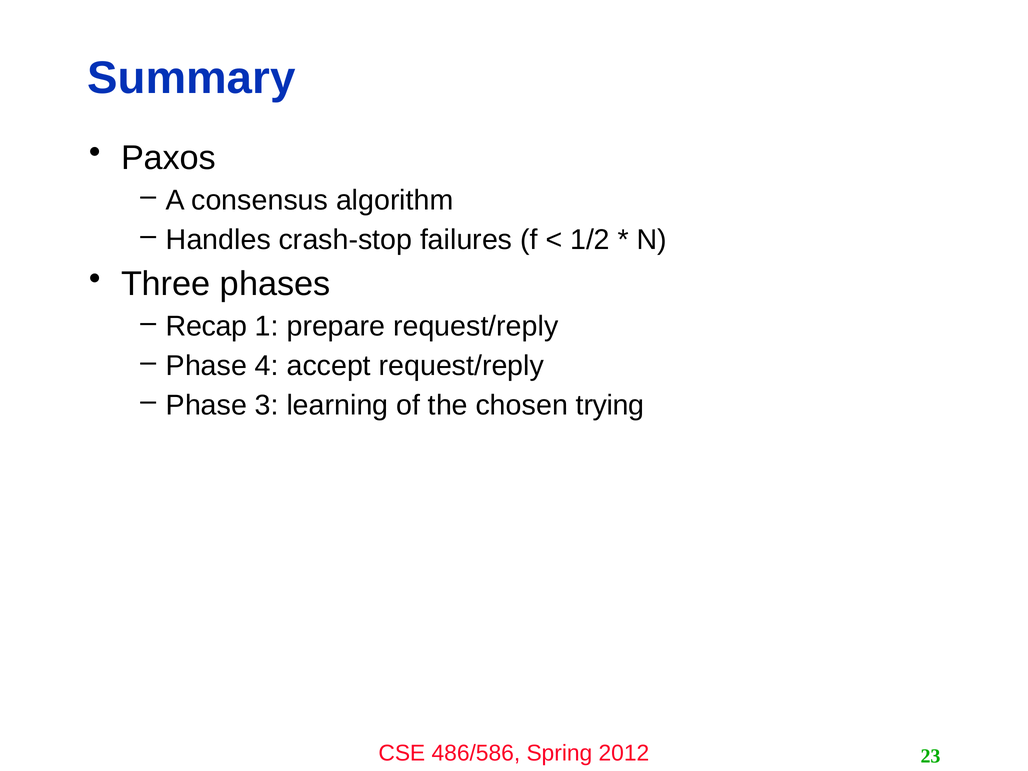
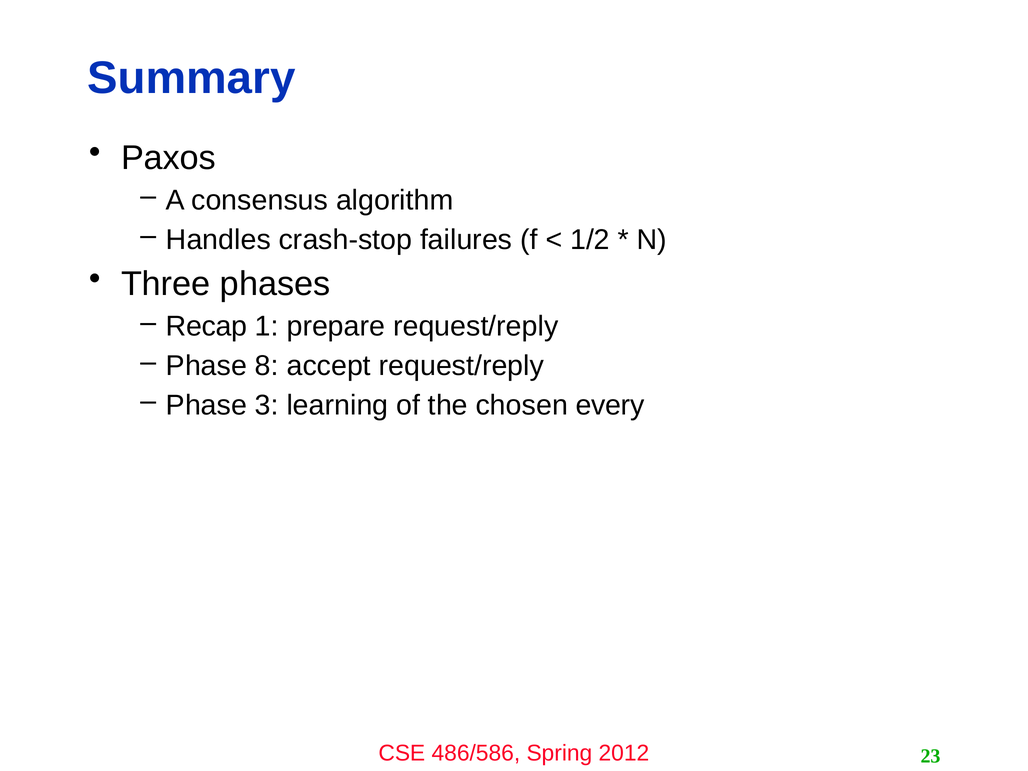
4: 4 -> 8 (267, 366)
trying: trying -> every (610, 405)
